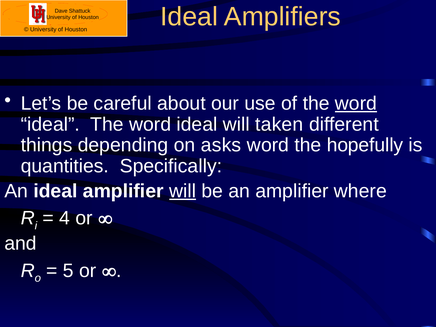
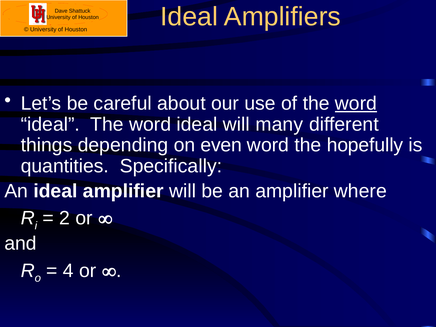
taken: taken -> many (279, 124)
asks: asks -> even (221, 145)
will underline: present -> none (183, 191)
4: 4 -> 2 (65, 218)
5: 5 -> 4 (68, 271)
